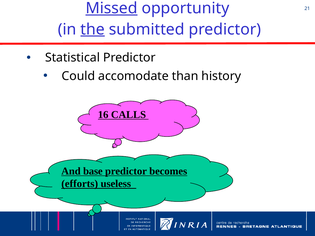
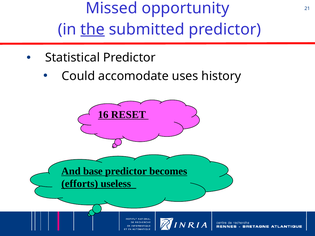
Missed underline: present -> none (112, 8)
than: than -> uses (185, 76)
CALLS: CALLS -> RESET (128, 115)
